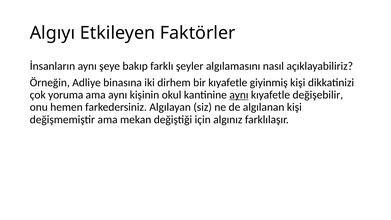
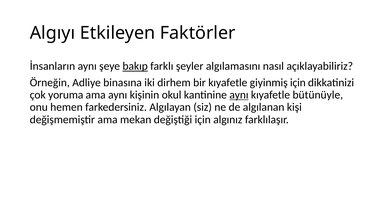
bakıp underline: none -> present (135, 66)
giyinmiş kişi: kişi -> için (298, 83)
değişebilir: değişebilir -> bütünüyle (318, 95)
